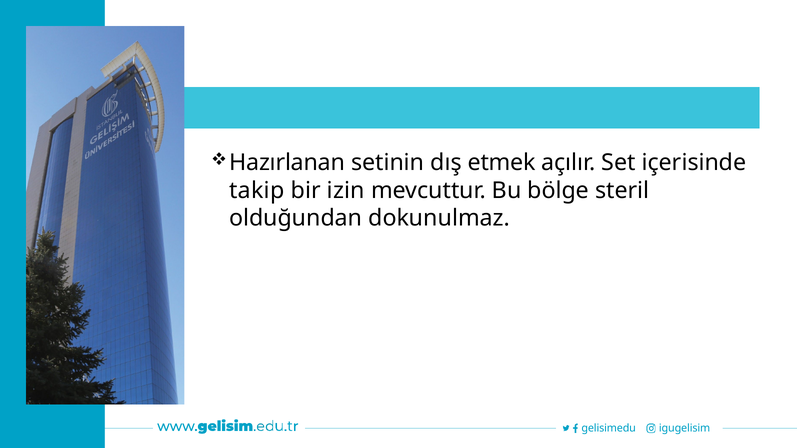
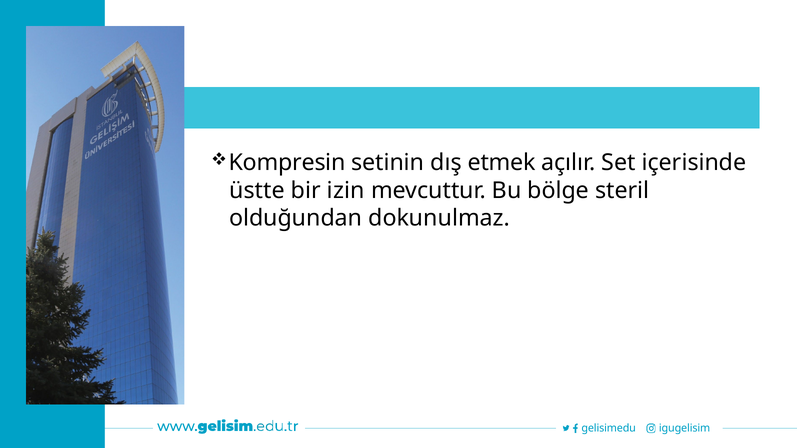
Hazırlanan: Hazırlanan -> Kompresin (287, 163)
takip: takip -> üstte (257, 191)
